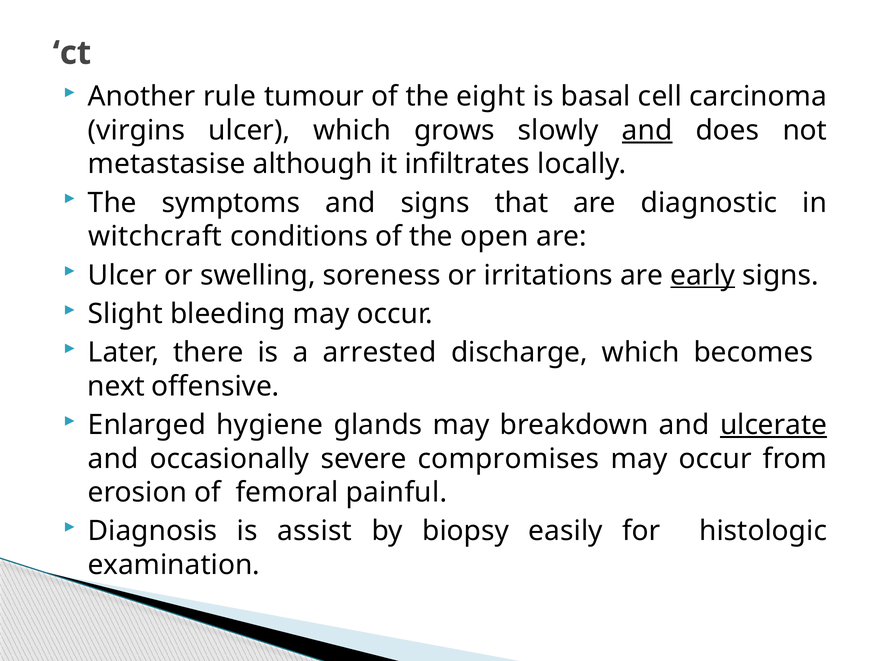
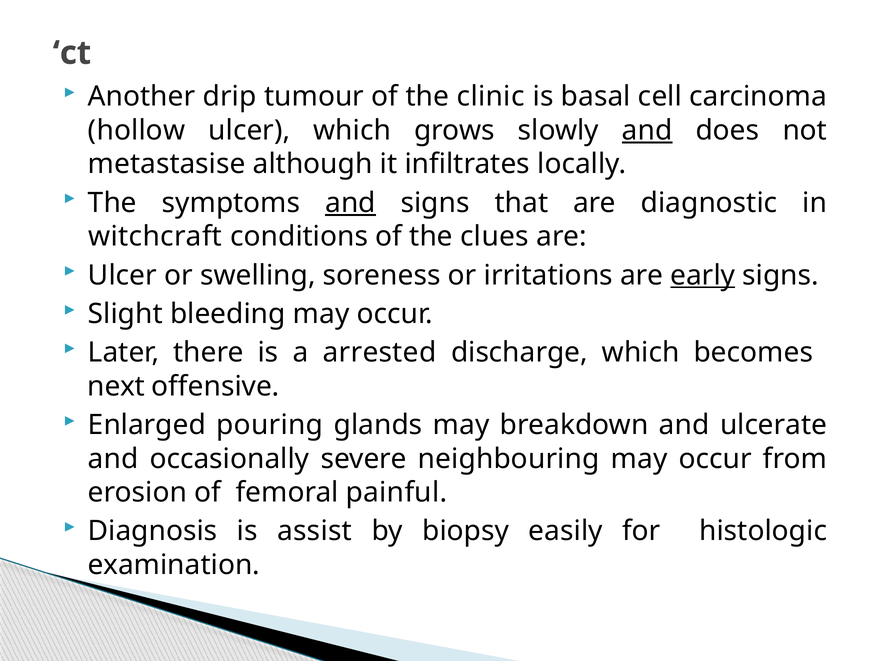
rule: rule -> drip (230, 97)
eight: eight -> clinic (491, 97)
virgins: virgins -> hollow (137, 130)
and underline: none -> present (350, 203)
open: open -> clues (495, 236)
hygiene: hygiene -> pouring (270, 425)
ulcerate underline: present -> none (773, 425)
compromises: compromises -> neighbouring (509, 459)
